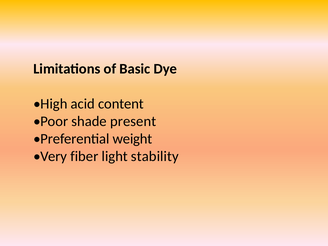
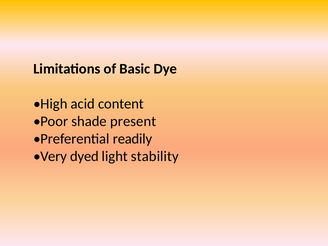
weight: weight -> readily (133, 139)
fiber: fiber -> dyed (84, 156)
